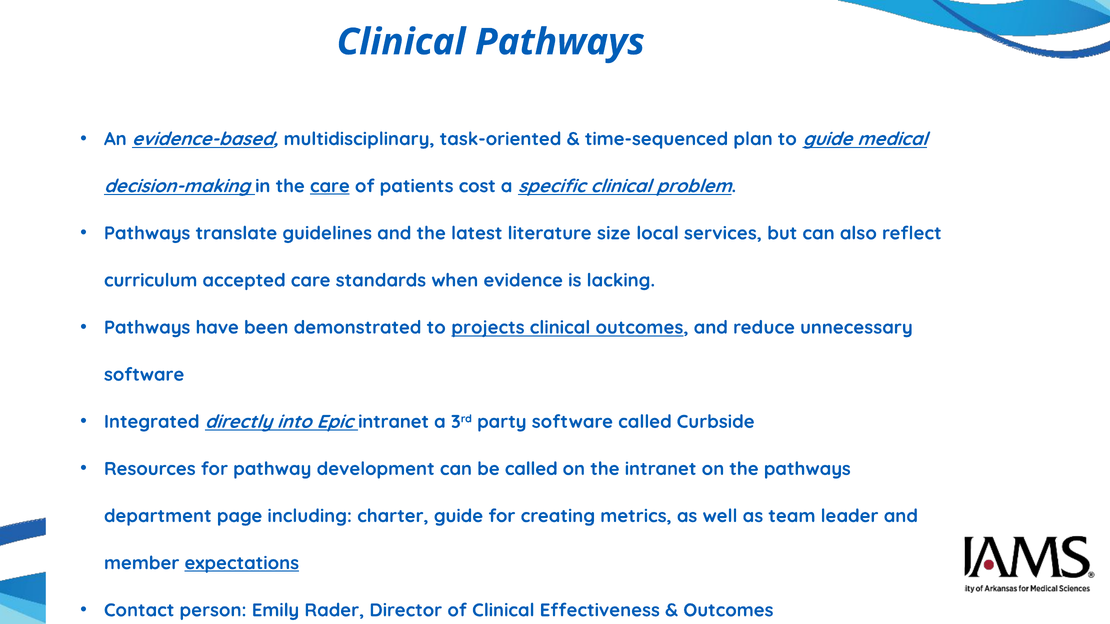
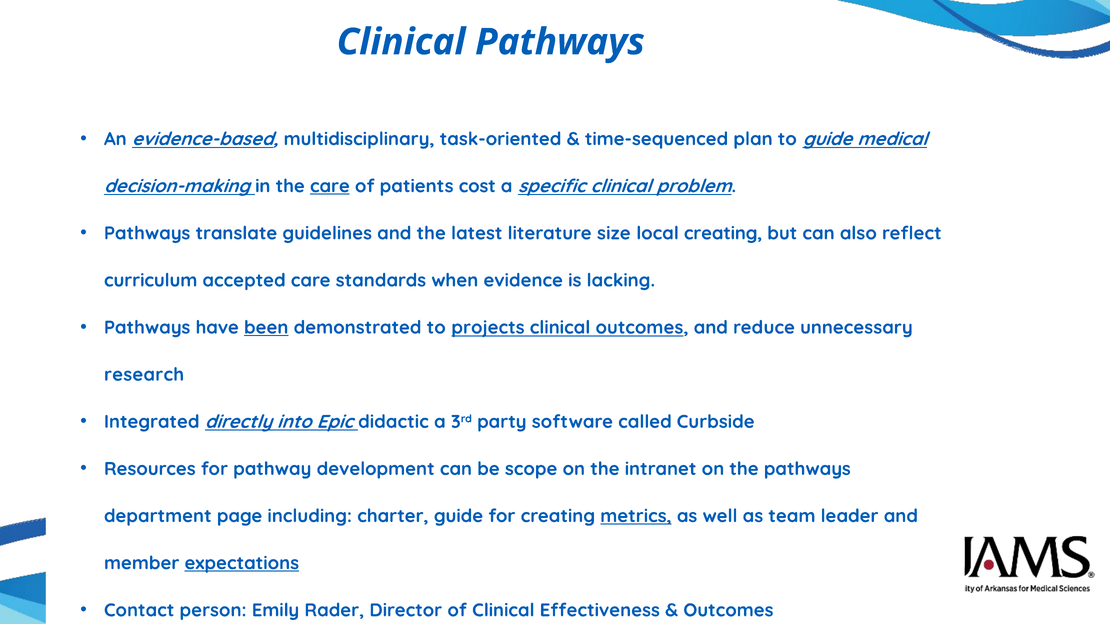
local services: services -> creating (723, 233)
been underline: none -> present (266, 328)
software: software -> research (144, 375)
Epic intranet: intranet -> didactic (393, 422)
be called: called -> scope (531, 469)
metrics underline: none -> present (636, 516)
